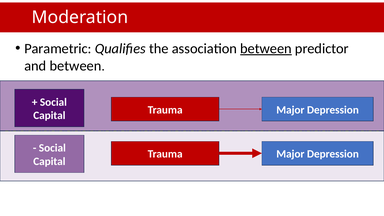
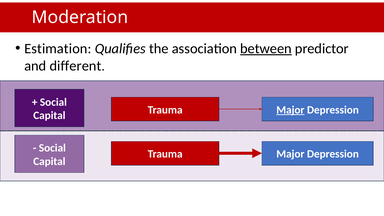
Parametric: Parametric -> Estimation (58, 49)
and between: between -> different (75, 66)
Major underline: none -> present (290, 110)
